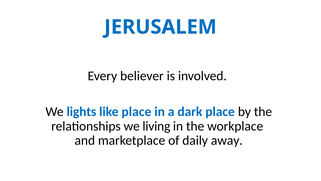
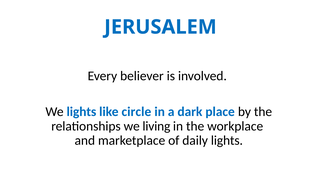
like place: place -> circle (136, 111)
daily away: away -> lights (227, 140)
